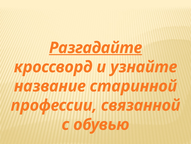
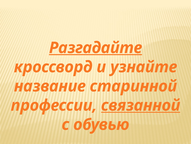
связанной underline: none -> present (141, 105)
